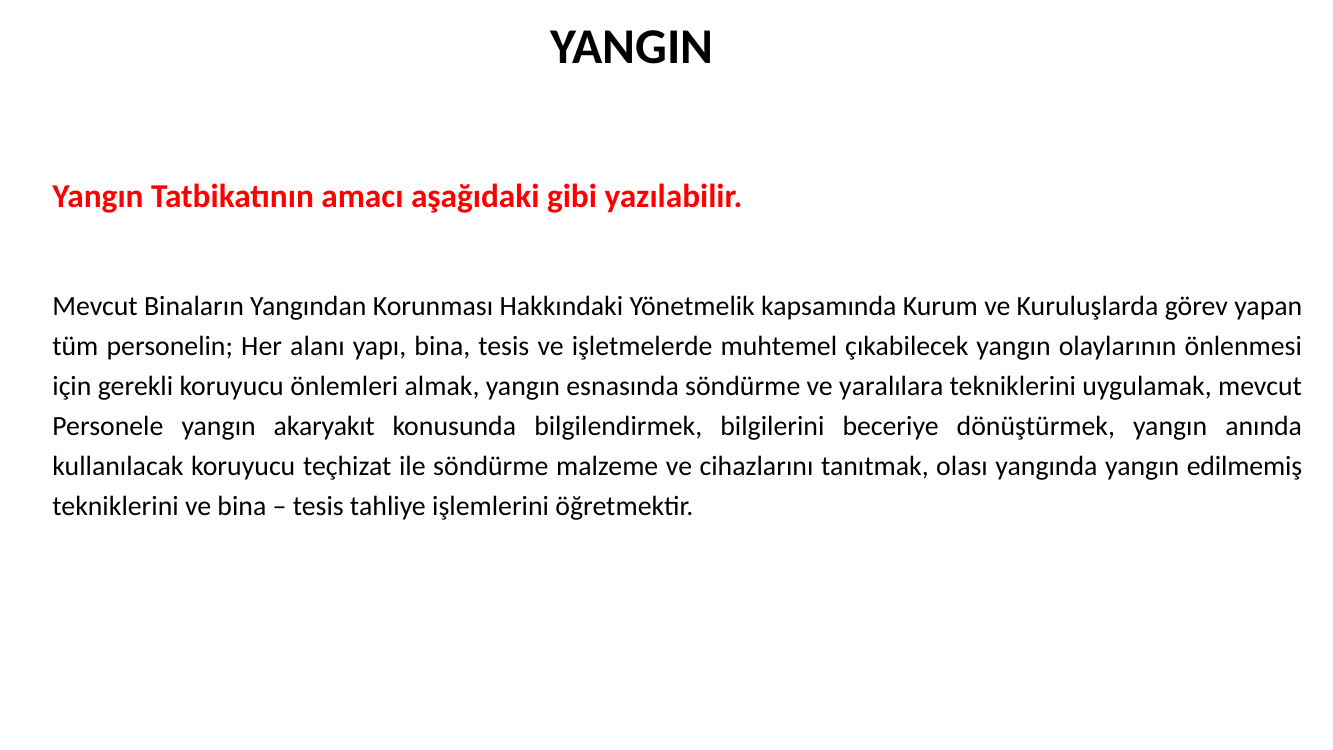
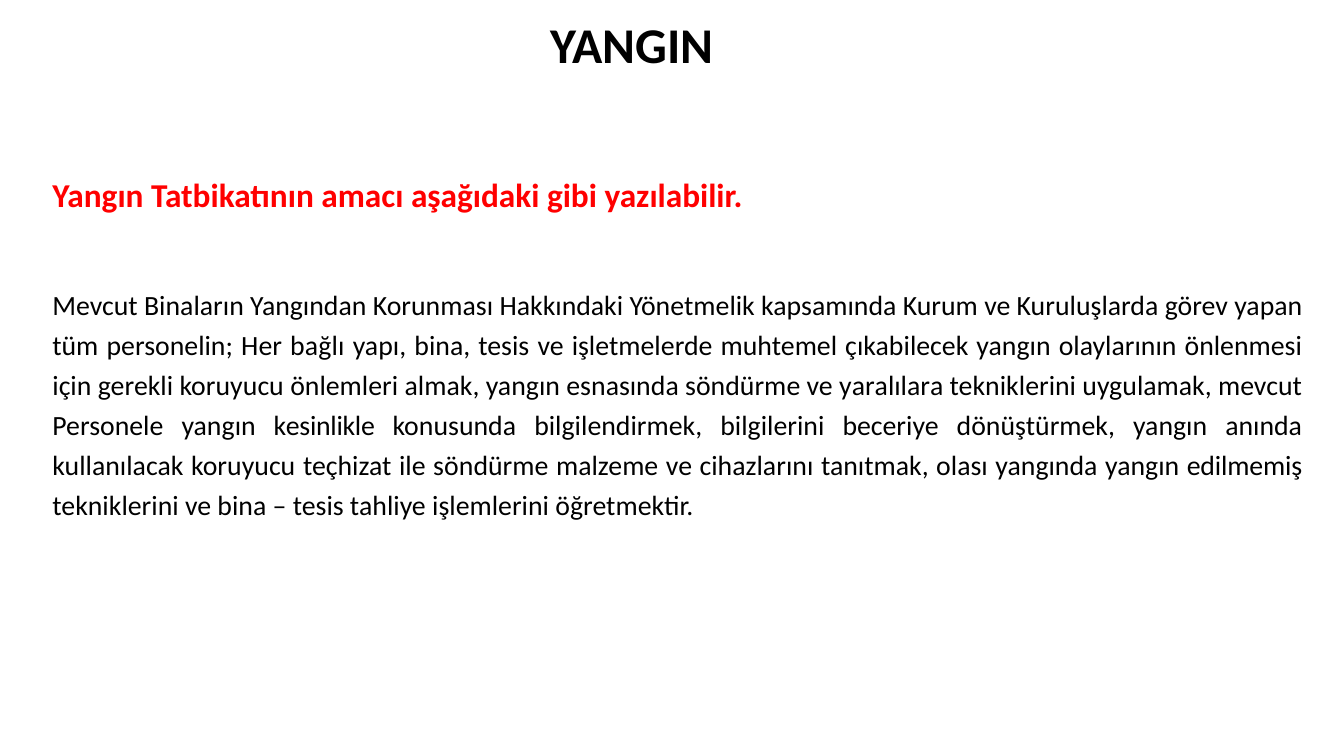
alanı: alanı -> bağlı (317, 346)
akaryakıt: akaryakıt -> kesinlikle (324, 426)
